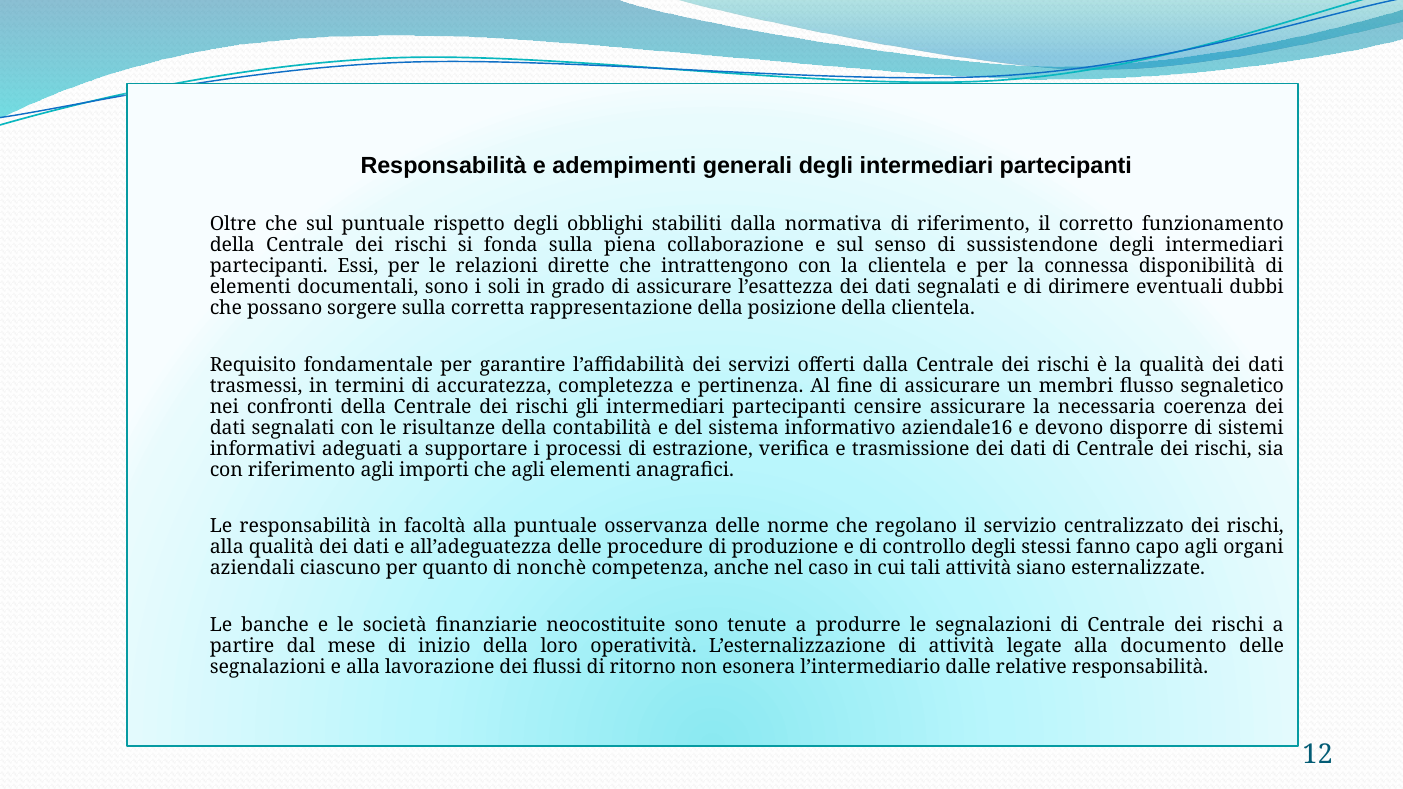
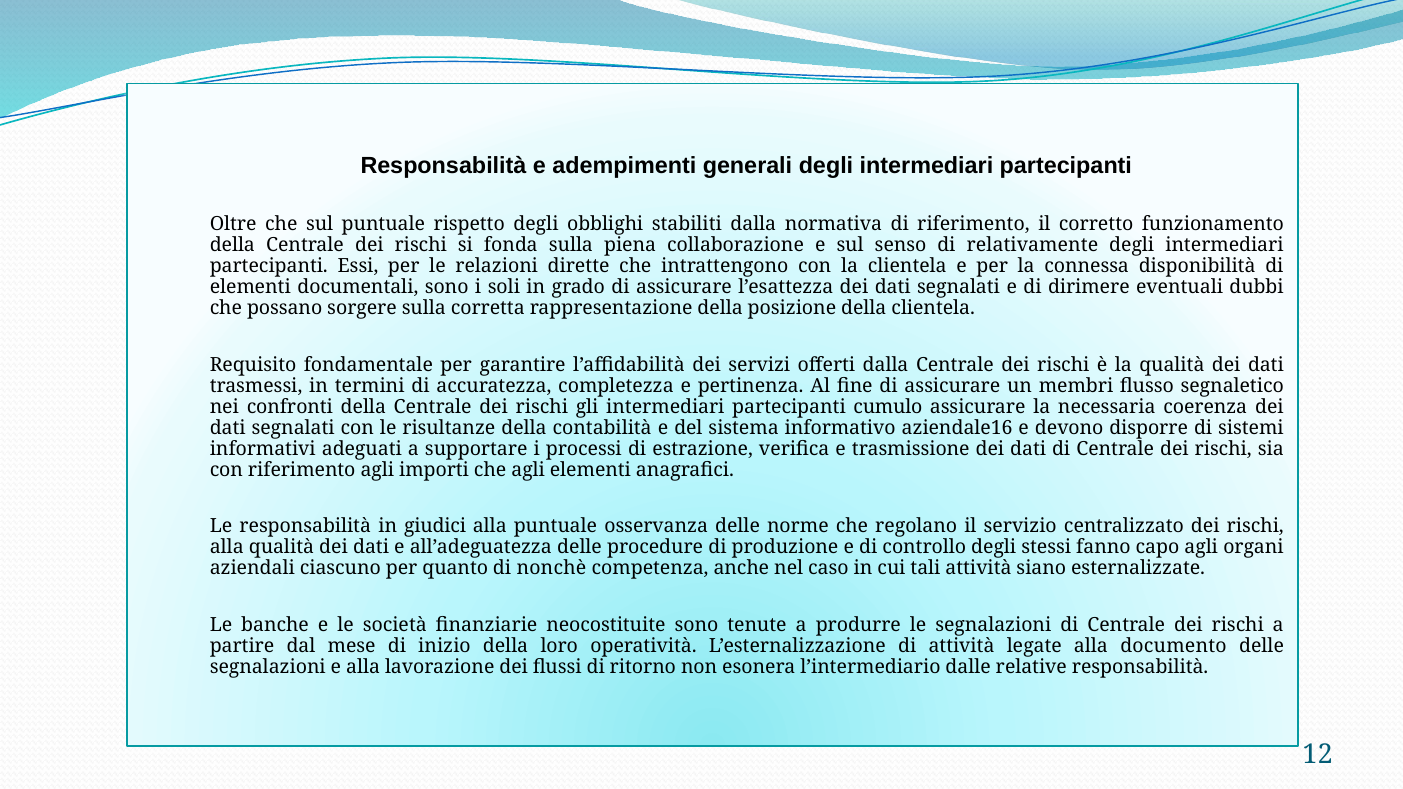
sussistendone: sussistendone -> relativamente (1032, 245)
censire: censire -> cumulo (888, 407)
facoltà: facoltà -> giudici (435, 526)
